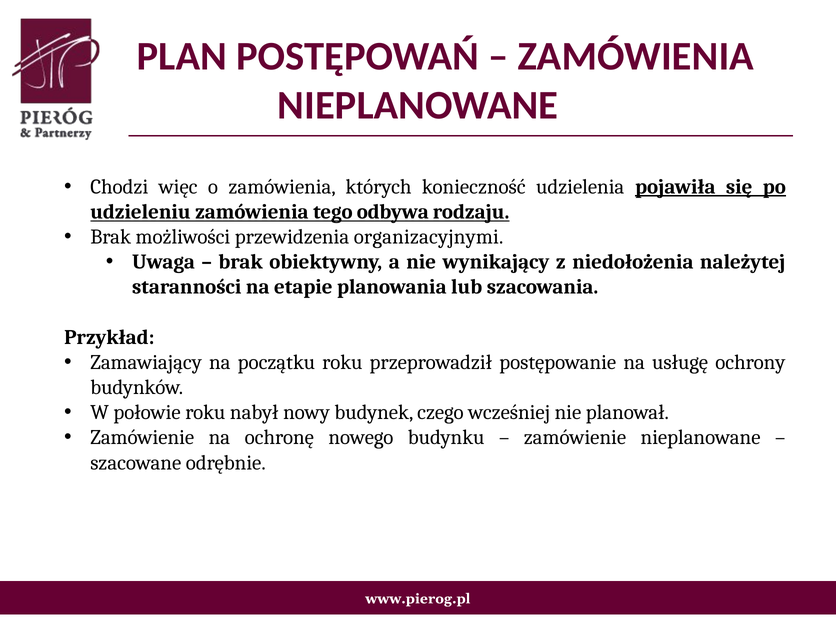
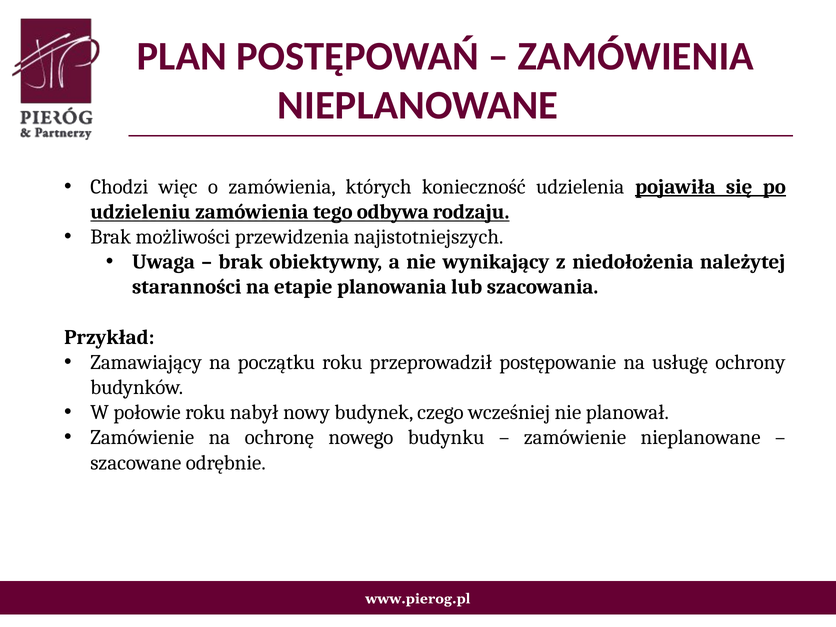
organizacyjnymi: organizacyjnymi -> najistotniejszych (429, 237)
